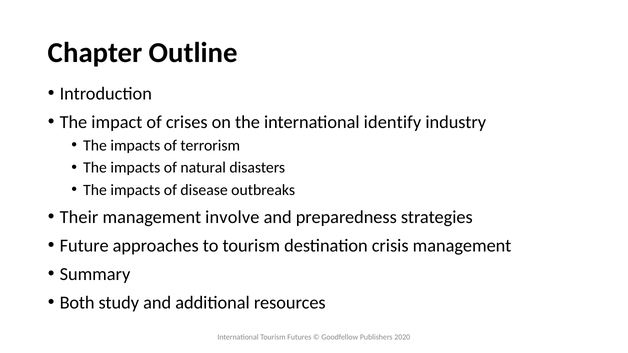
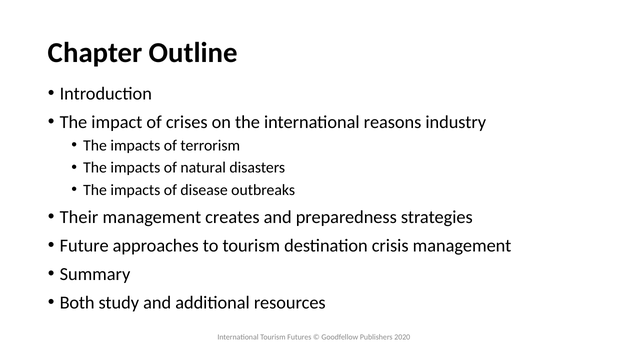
identify: identify -> reasons (393, 122)
involve: involve -> creates (232, 217)
